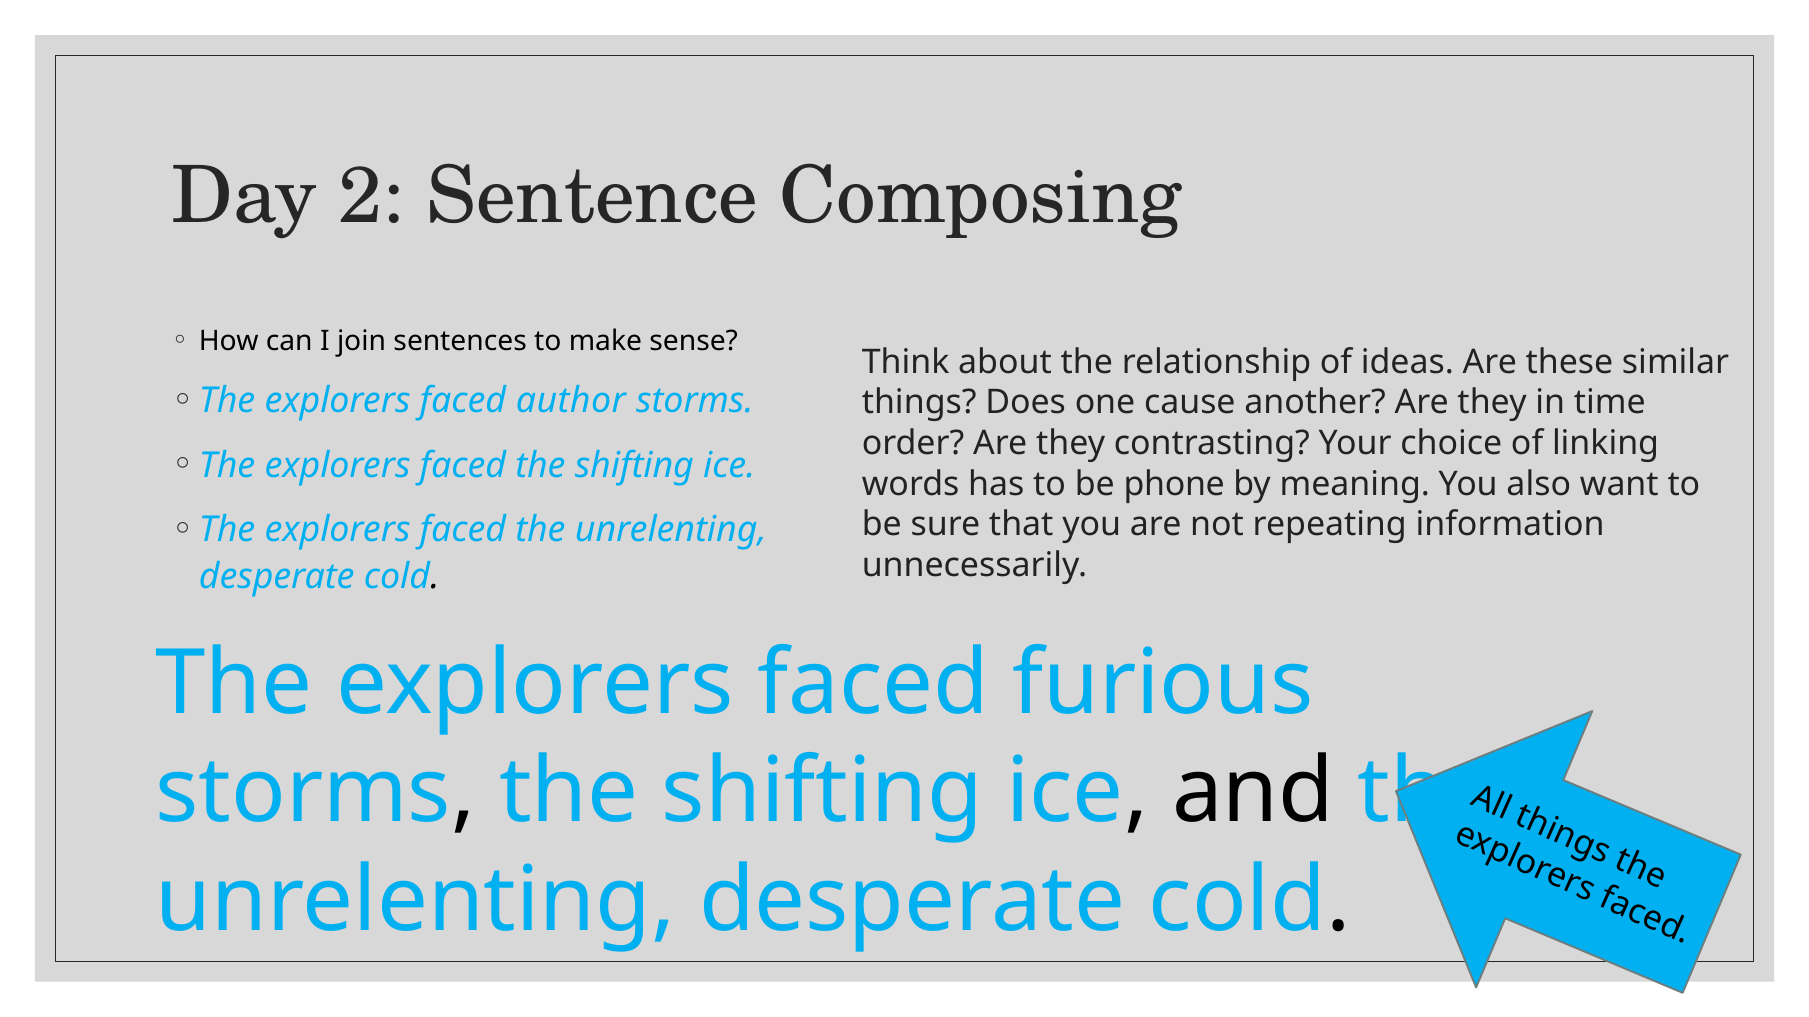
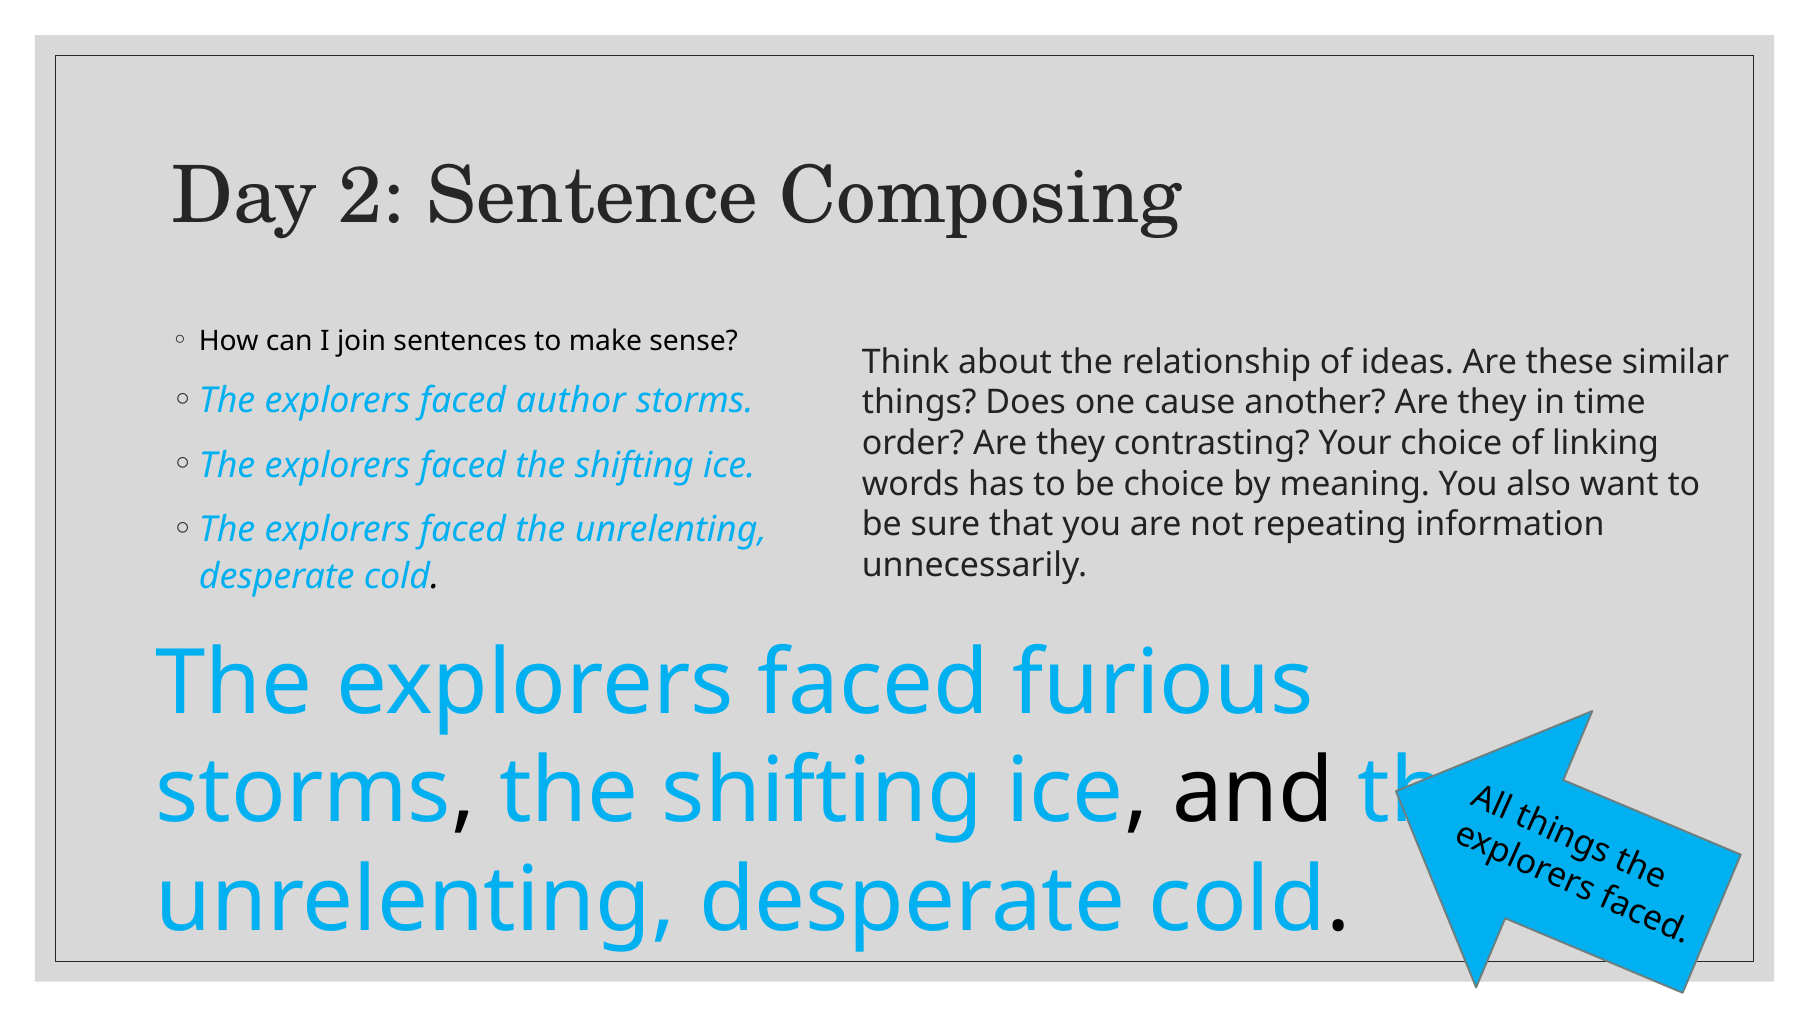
be phone: phone -> choice (1174, 484)
